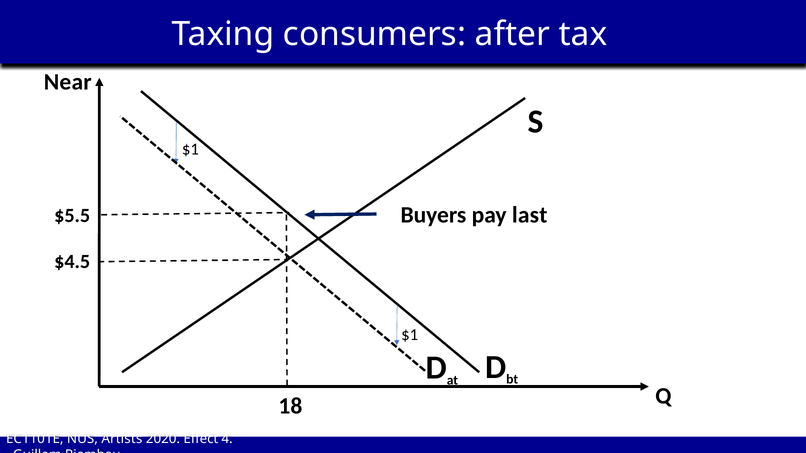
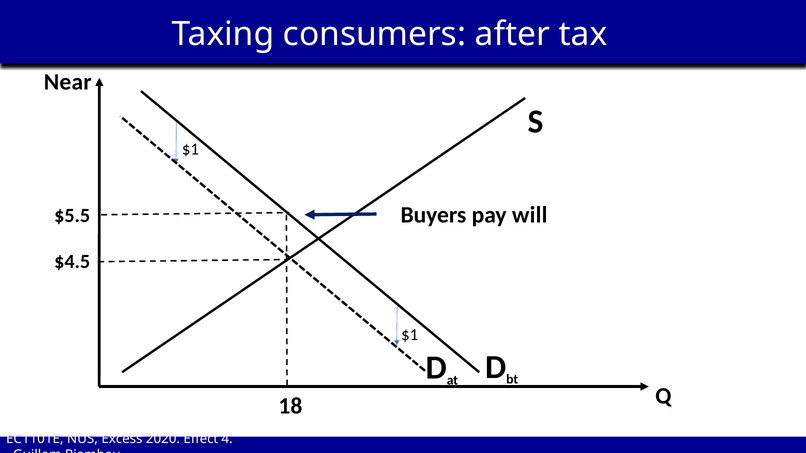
last: last -> will (530, 215)
Artists: Artists -> Excess (122, 439)
